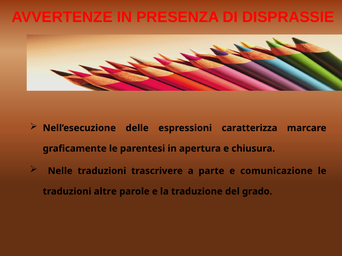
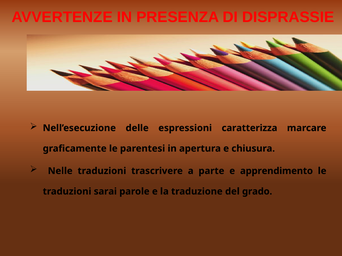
comunicazione: comunicazione -> apprendimento (277, 171)
altre: altre -> sarai (105, 192)
